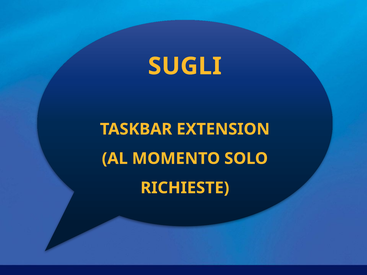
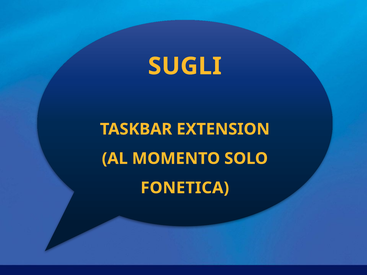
RICHIESTE: RICHIESTE -> FONETICA (185, 188)
